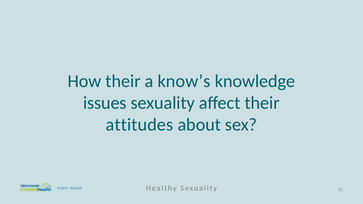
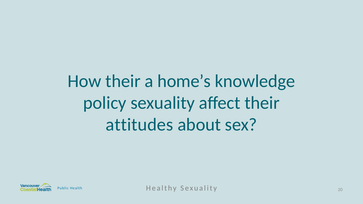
know’s: know’s -> home’s (184, 81)
issues: issues -> policy (105, 103)
